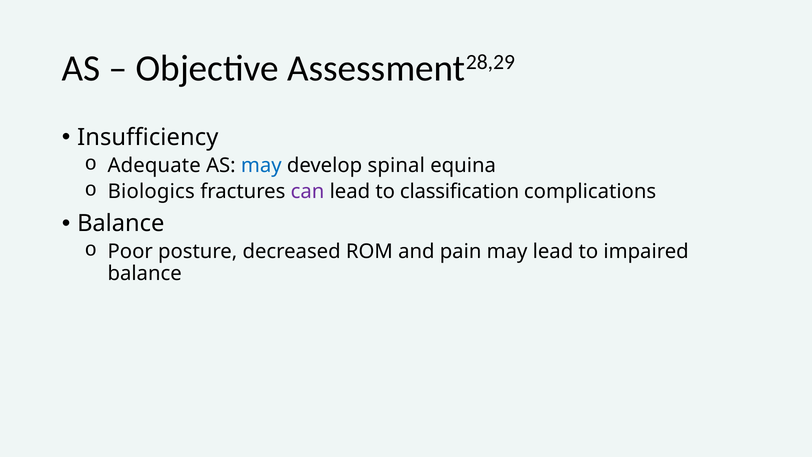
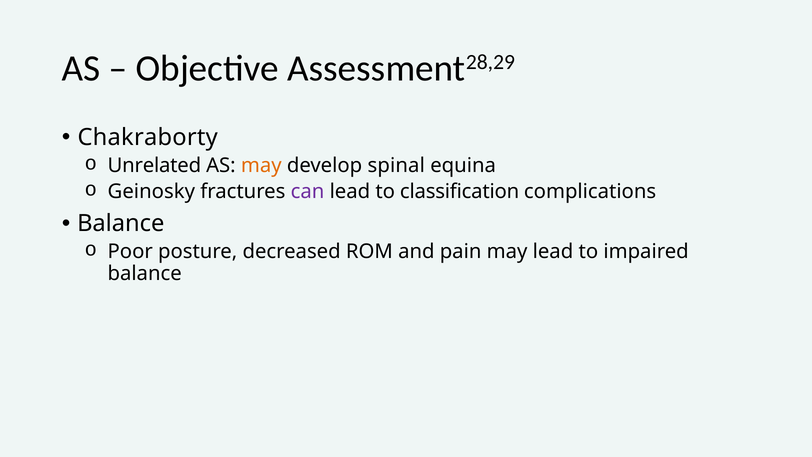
Insufficiency: Insufficiency -> Chakraborty (148, 137)
Adequate: Adequate -> Unrelated (154, 165)
may colour: blue -> orange (261, 165)
Biologics: Biologics -> Geinosky (151, 191)
